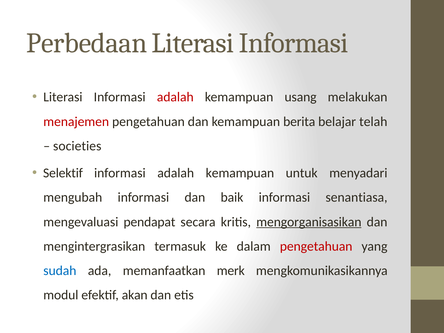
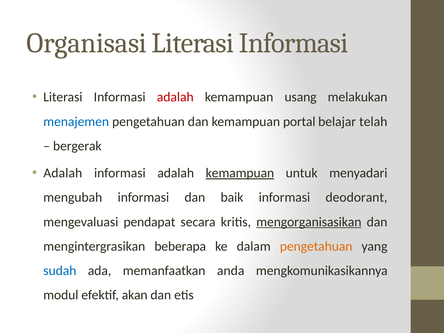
Perbedaan: Perbedaan -> Organisasi (87, 43)
menajemen colour: red -> blue (76, 122)
berita: berita -> portal (299, 122)
societies: societies -> bergerak (77, 146)
Selektif: Selektif -> Adalah (63, 173)
kemampuan underline: none -> present (240, 173)
senantiasa: senantiasa -> deodorant (356, 197)
termasuk: termasuk -> beberapa (180, 246)
pengetahuan colour: red -> orange (316, 246)
merk: merk -> anda (231, 271)
